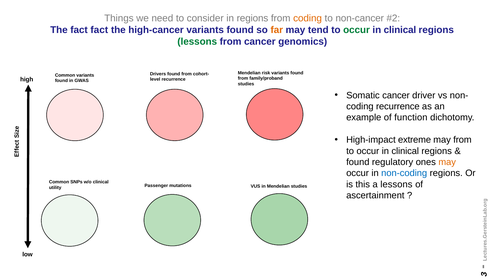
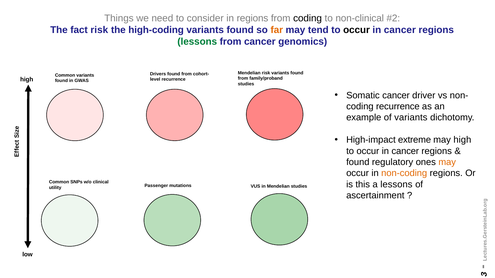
coding colour: orange -> black (308, 18)
non-cancer: non-cancer -> non-clinical (360, 18)
fact fact: fact -> risk (99, 30)
high-cancer: high-cancer -> high-coding (156, 30)
occur colour: green -> black (356, 30)
clinical: clinical -> cancer (400, 30)
of function: function -> variants (411, 118)
may from: from -> high (462, 140)
clinical: clinical -> cancer (405, 151)
non-coding colour: blue -> orange (404, 173)
